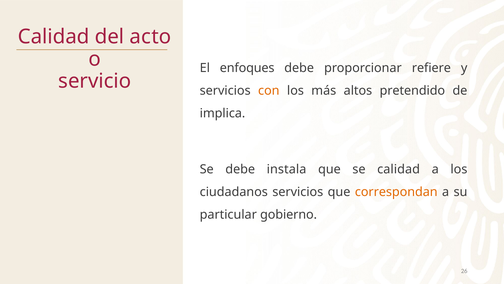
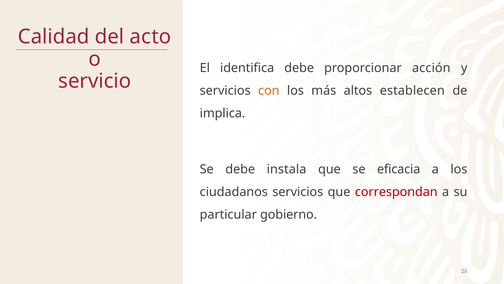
enfoques: enfoques -> identifica (247, 68)
refiere: refiere -> acción (431, 68)
pretendido: pretendido -> establecen (412, 91)
se calidad: calidad -> eficacia (399, 169)
correspondan colour: orange -> red (396, 192)
